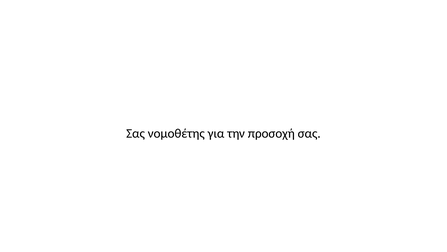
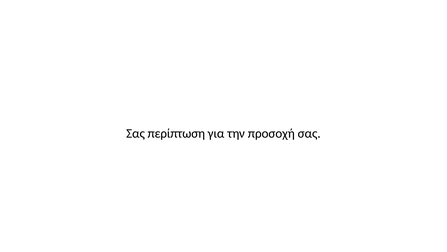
νομοθέτης: νομοθέτης -> περίπτωση (176, 133)
